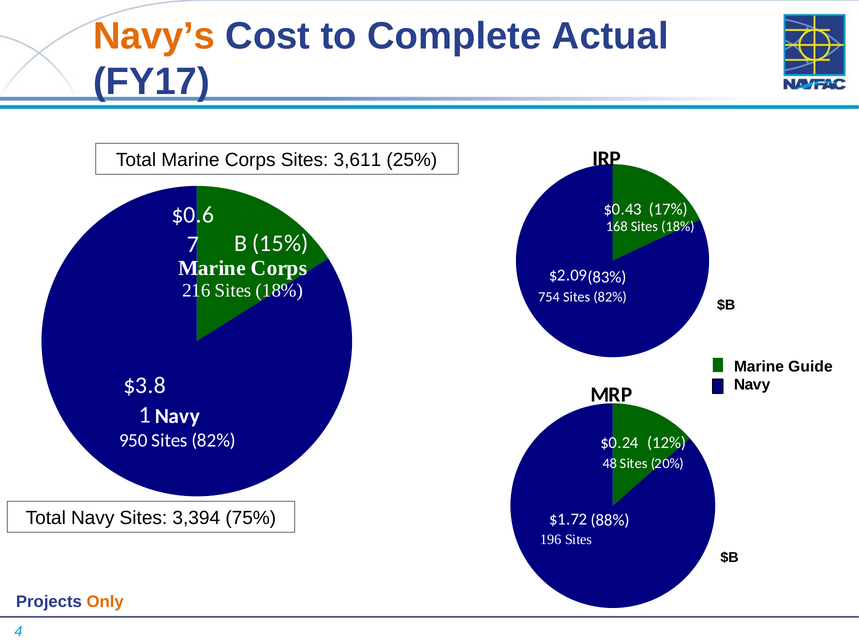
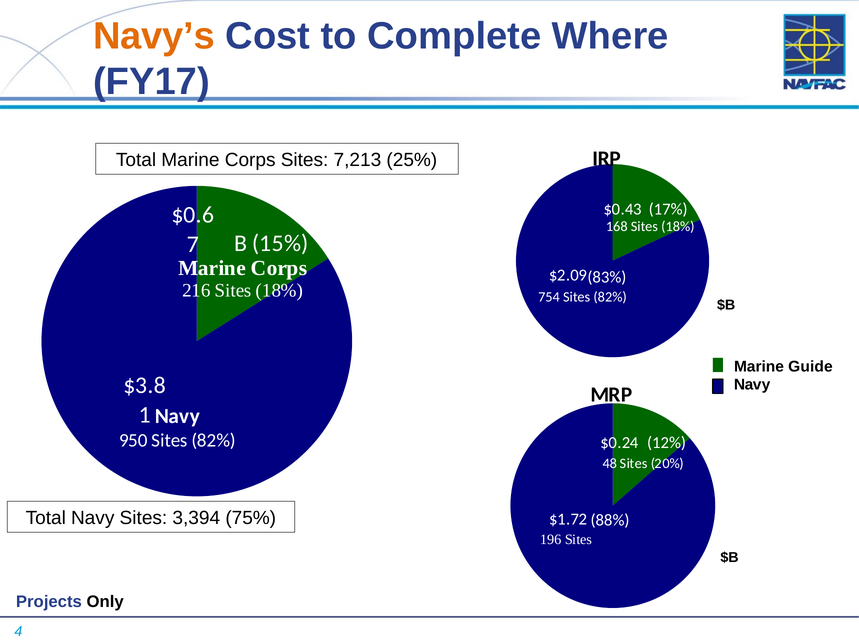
Actual: Actual -> Where (610, 36)
3,611: 3,611 -> 7,213 (357, 160)
Only colour: orange -> black (105, 602)
